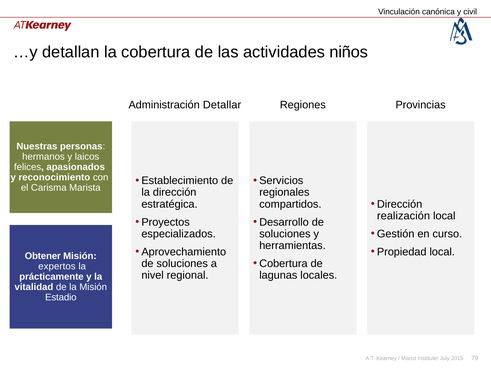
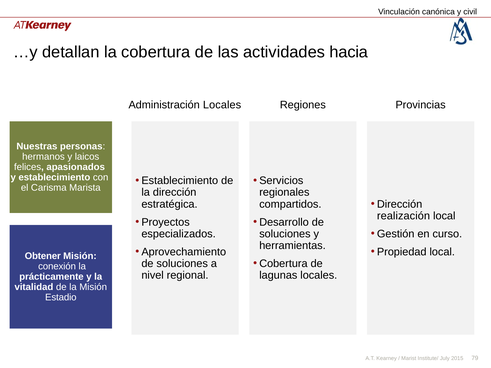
niños: niños -> hacia (349, 52)
Administración Detallar: Detallar -> Locales (222, 105)
y reconocimiento: reconocimiento -> establecimiento (54, 178)
expertos: expertos -> conexión (57, 267)
